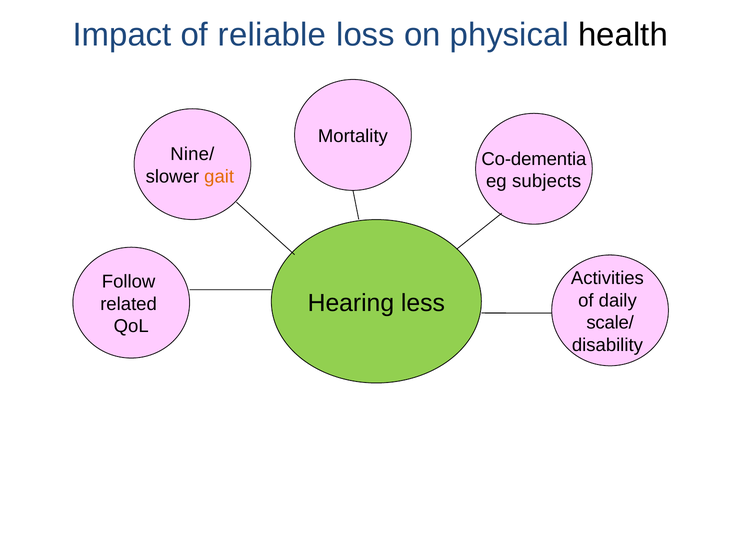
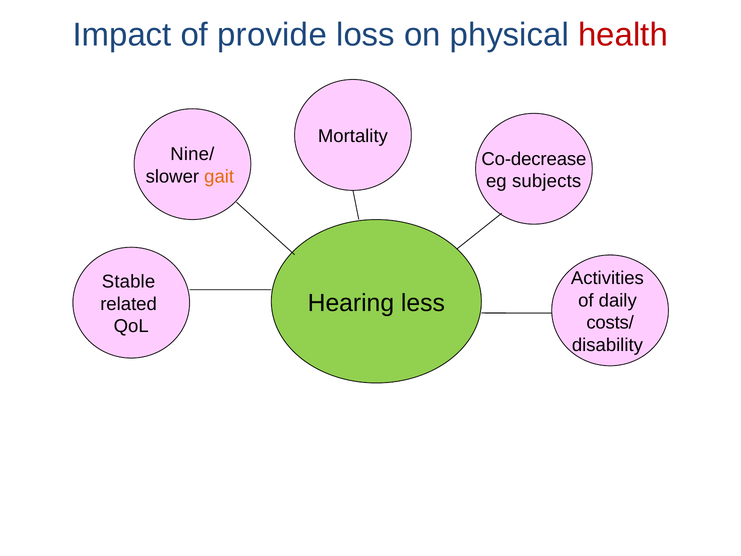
reliable: reliable -> provide (272, 35)
health colour: black -> red (623, 35)
Co-dementia: Co-dementia -> Co-decrease (534, 159)
Follow: Follow -> Stable (129, 282)
scale/: scale/ -> costs/ (610, 323)
